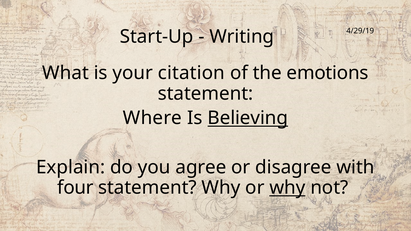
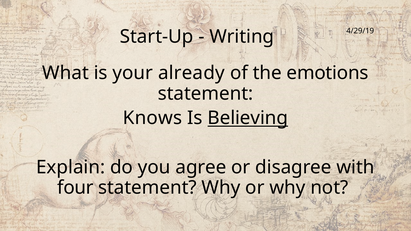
citation: citation -> already (191, 73)
Where: Where -> Knows (152, 118)
why underline: present -> none (287, 188)
